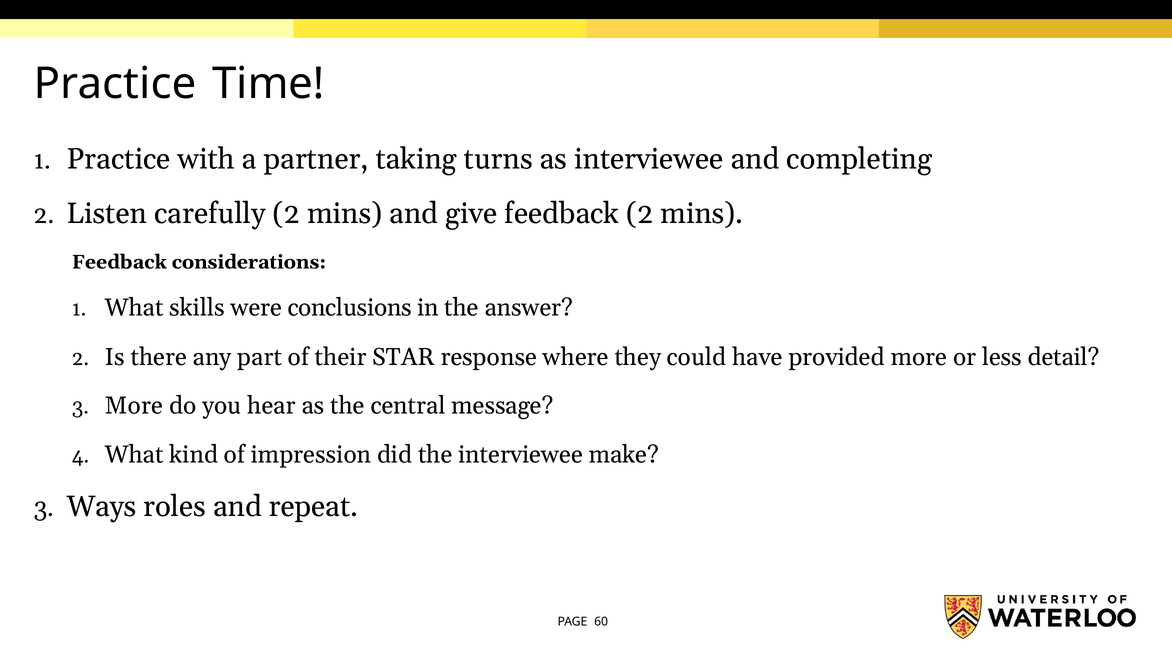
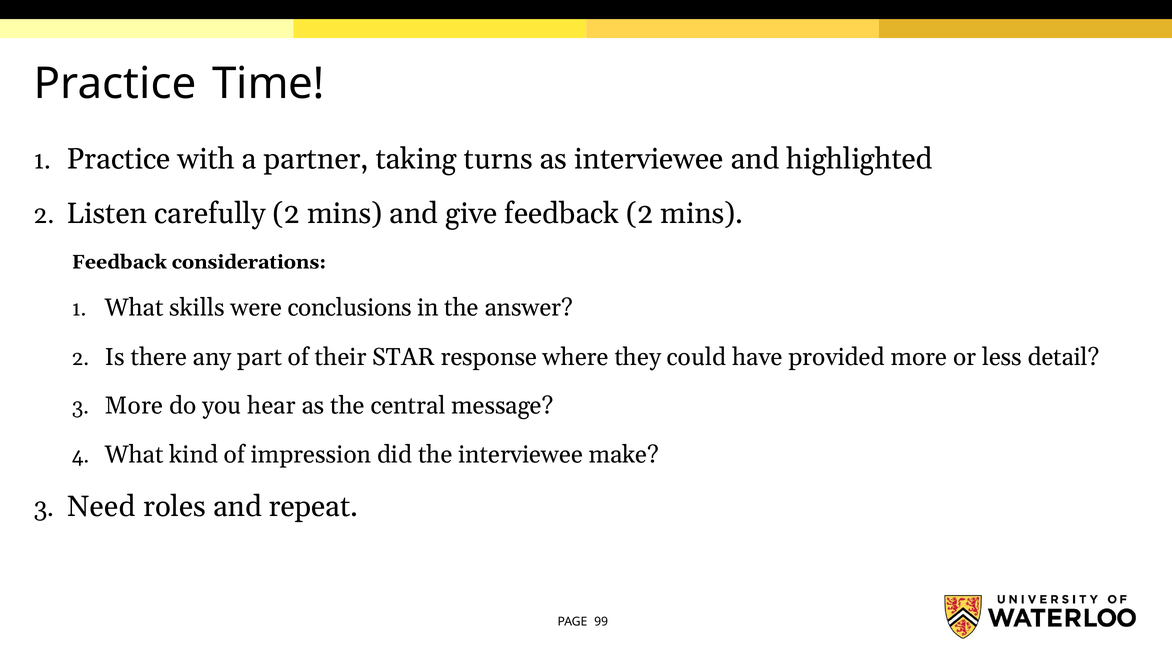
completing: completing -> highlighted (859, 159)
Ways: Ways -> Need (101, 507)
60: 60 -> 99 (601, 622)
